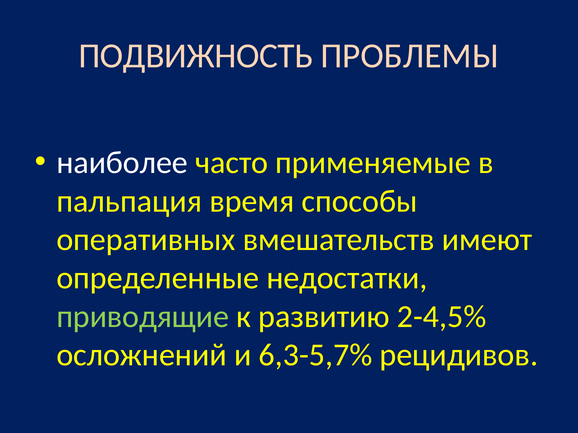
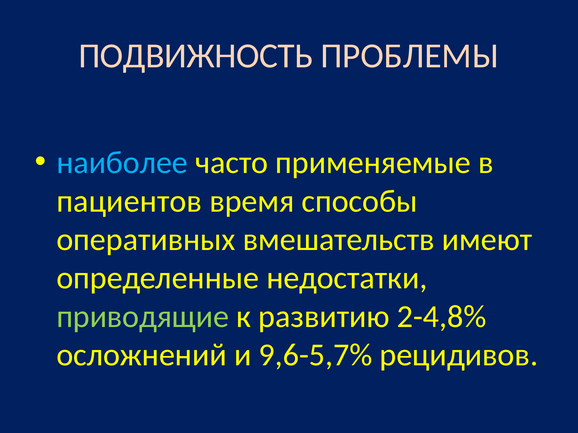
наиболее colour: white -> light blue (122, 163)
пальпация: пальпация -> пациентов (129, 201)
2-4,5%: 2-4,5% -> 2-4,8% (442, 317)
6,3-5,7%: 6,3-5,7% -> 9,6-5,7% (315, 355)
